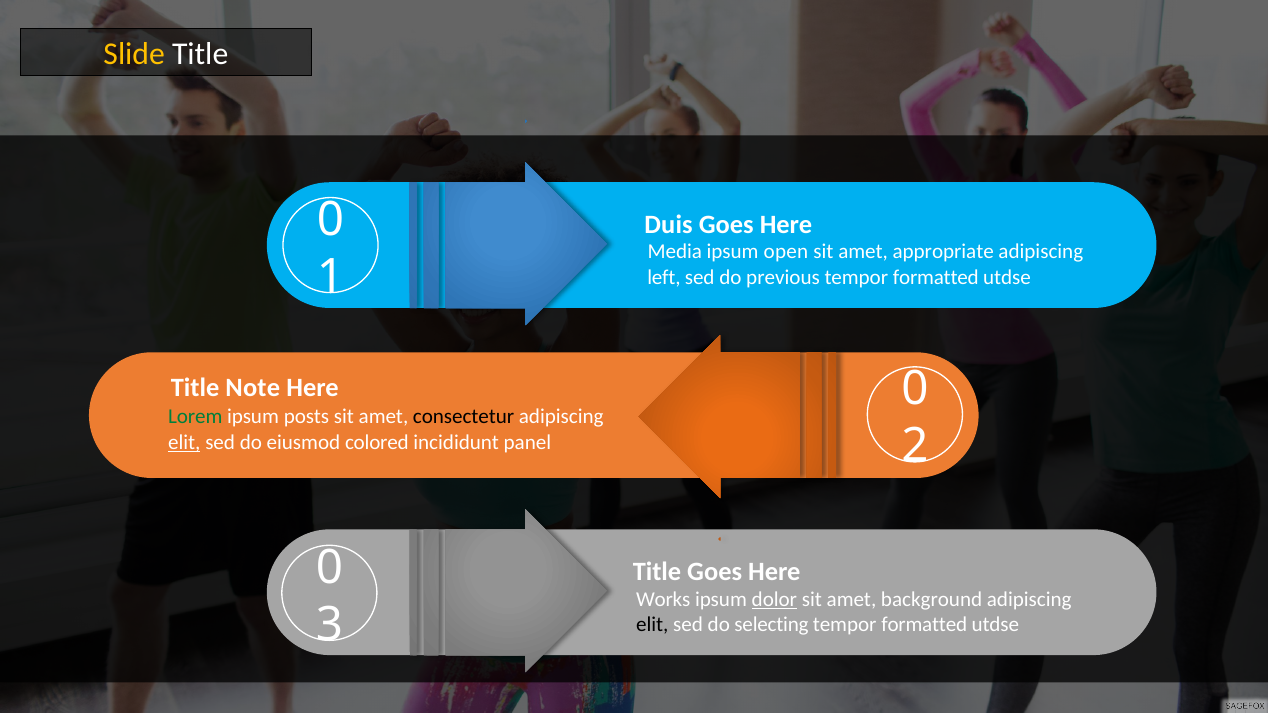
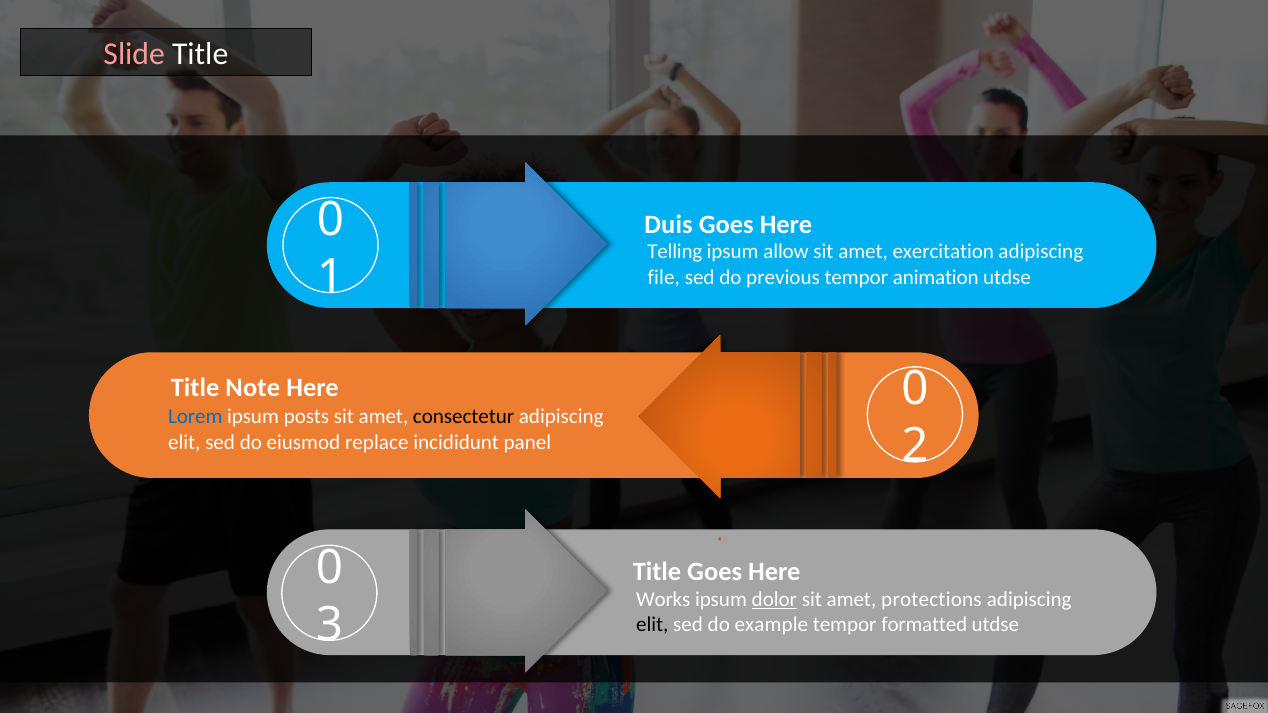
Slide colour: yellow -> pink (134, 54)
Media: Media -> Telling (675, 252)
open: open -> allow (786, 252)
appropriate: appropriate -> exercitation (943, 252)
left: left -> file (664, 277)
formatted: formatted -> animation (936, 277)
Lorem colour: green -> blue (195, 417)
elit underline: present -> none (184, 442)
colored: colored -> replace (377, 442)
background: background -> protections (931, 599)
selecting: selecting -> example (771, 625)
